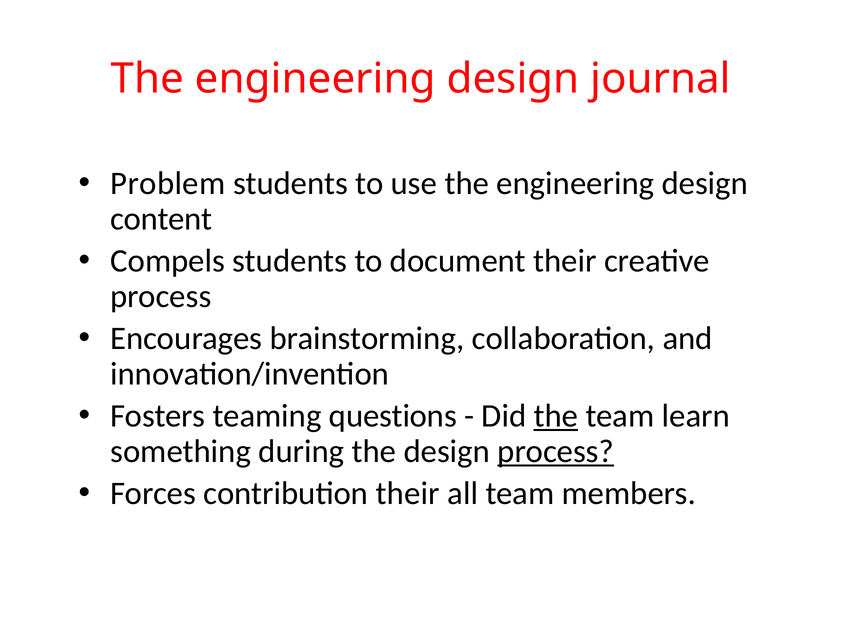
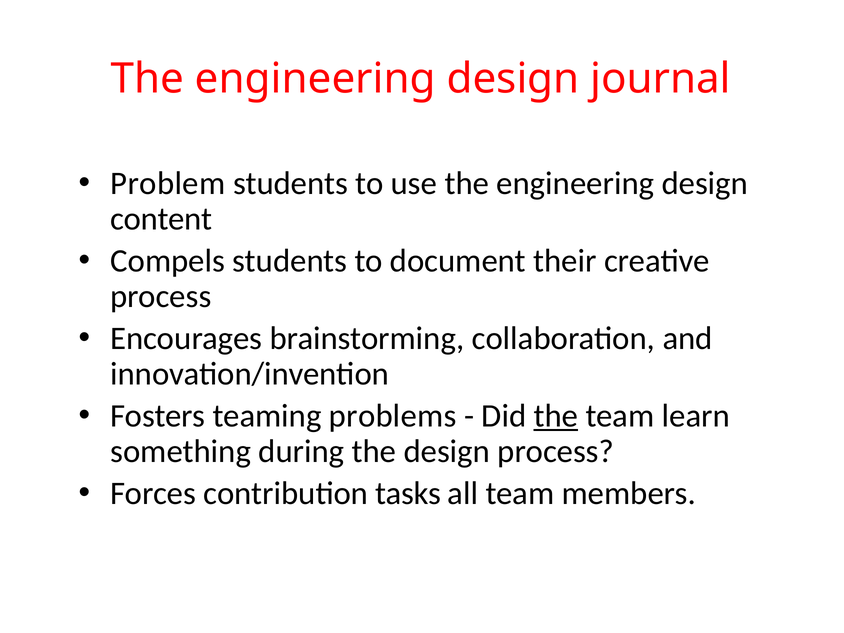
questions: questions -> problems (393, 416)
process underline: present -> none (556, 451)
contribution their: their -> tasks (408, 493)
